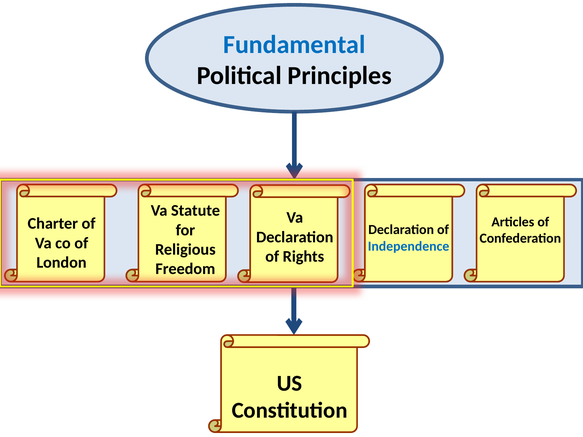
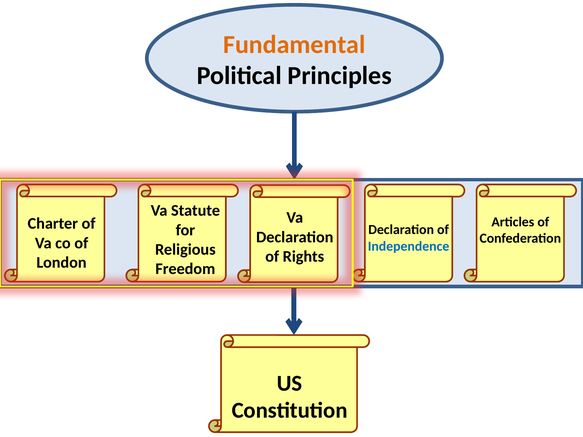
Fundamental colour: blue -> orange (294, 45)
